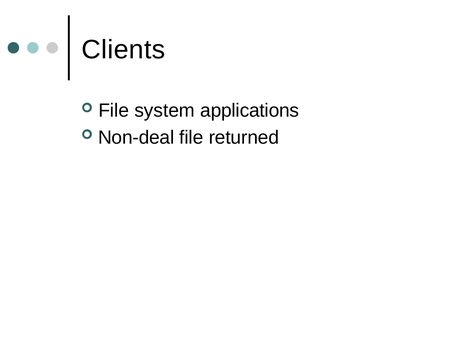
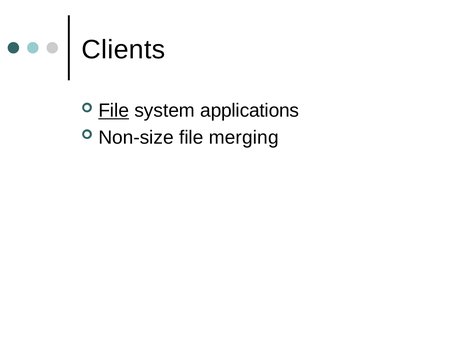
File underline: none -> present (114, 111)
Non-deal: Non-deal -> Non-size (136, 138)
returned: returned -> merging (244, 138)
